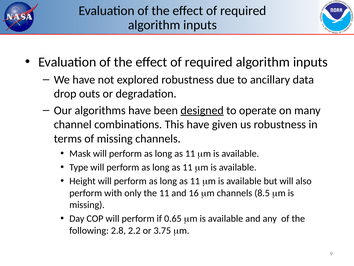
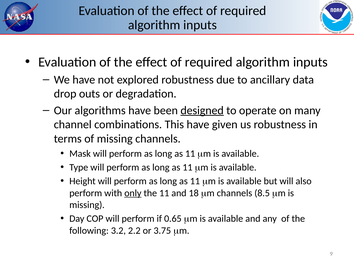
only underline: none -> present (133, 193)
16: 16 -> 18 (194, 193)
2.8: 2.8 -> 3.2 (118, 230)
